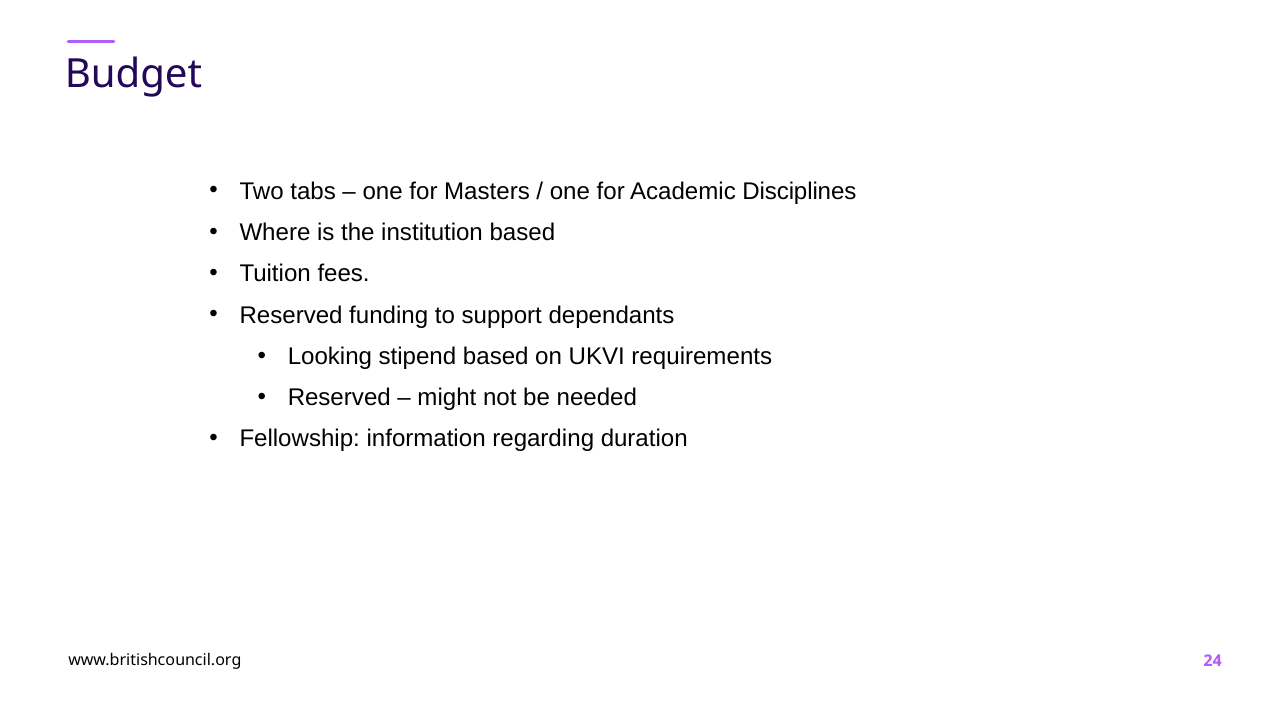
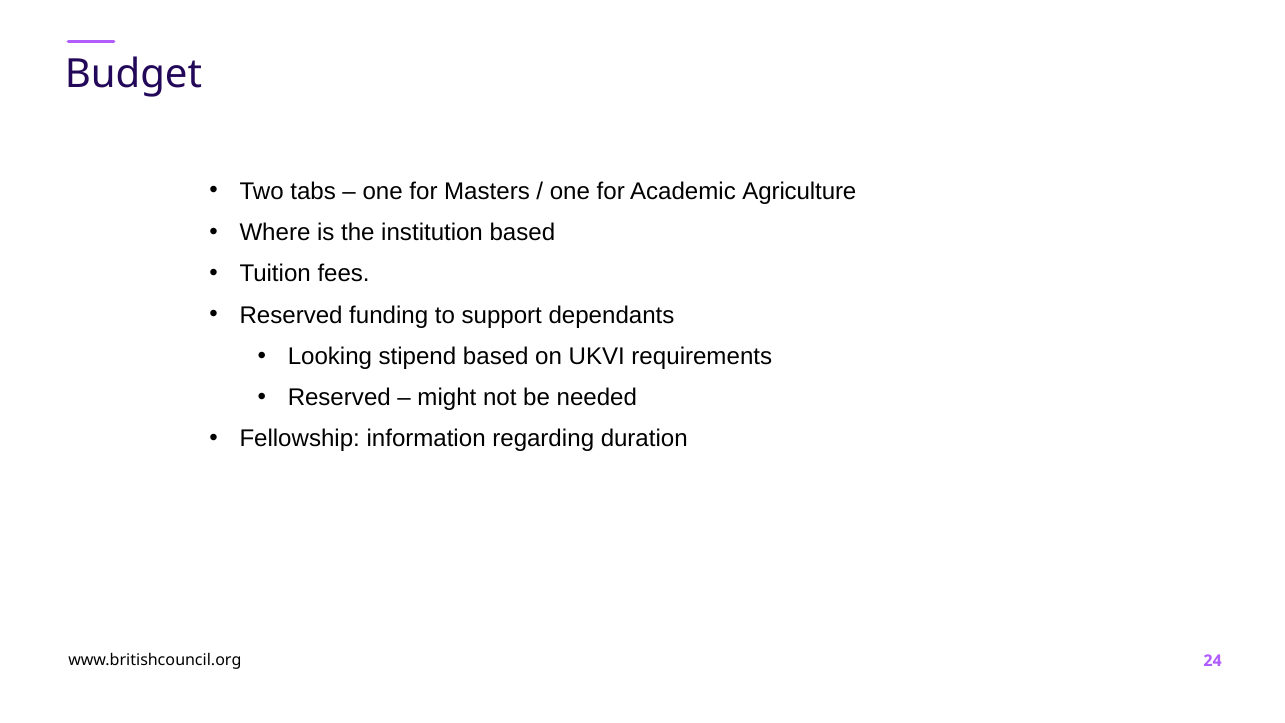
Disciplines: Disciplines -> Agriculture (799, 191)
